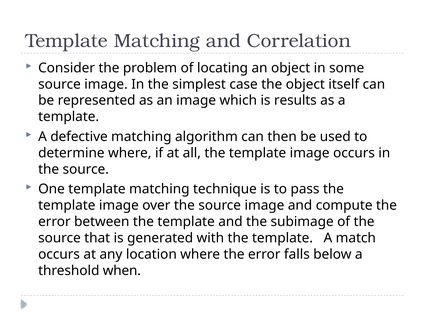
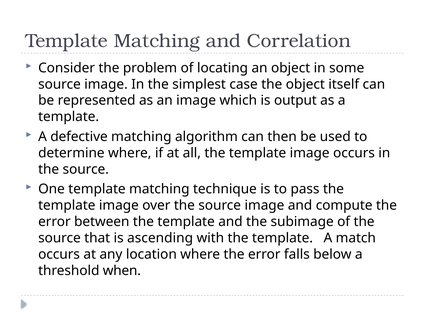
results: results -> output (295, 100)
generated: generated -> ascending (160, 238)
